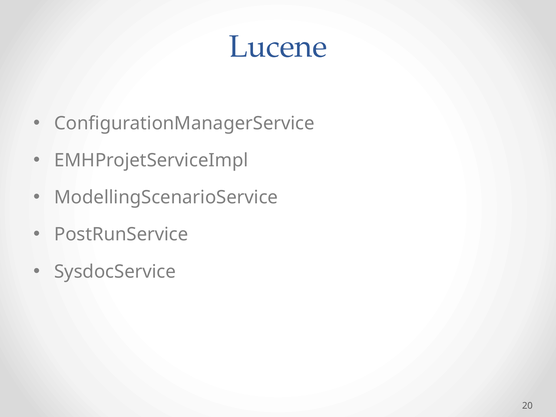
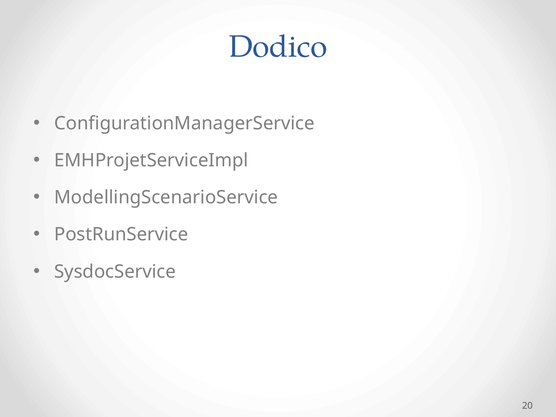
Lucene: Lucene -> Dodico (278, 47)
